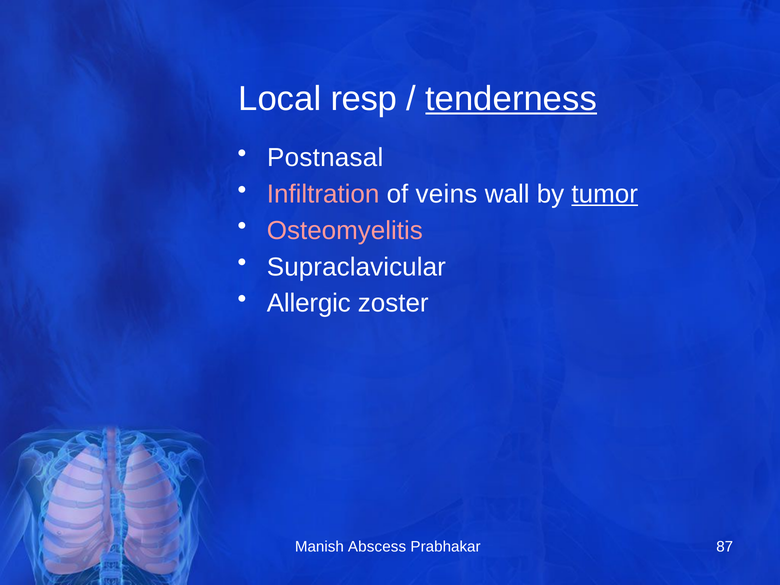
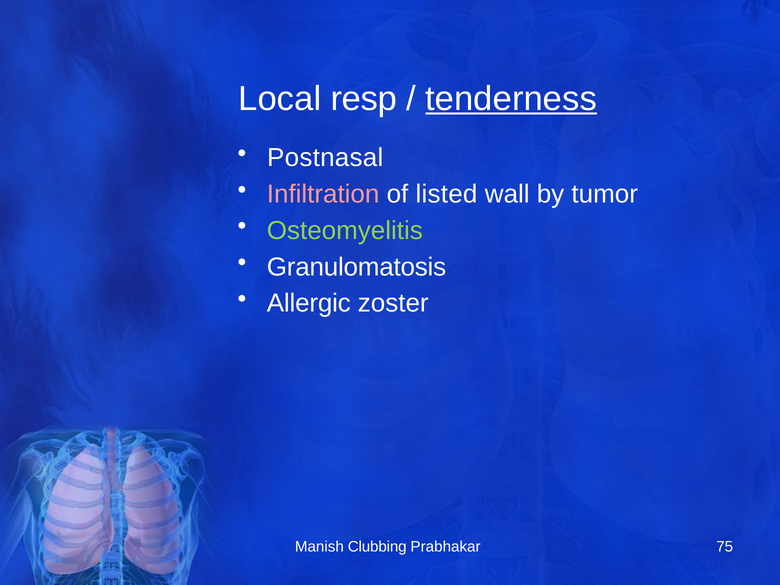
veins: veins -> listed (446, 194)
tumor underline: present -> none (605, 194)
Osteomyelitis colour: pink -> light green (345, 231)
Supraclavicular: Supraclavicular -> Granulomatosis (357, 267)
Abscess: Abscess -> Clubbing (377, 547)
87: 87 -> 75 (725, 547)
